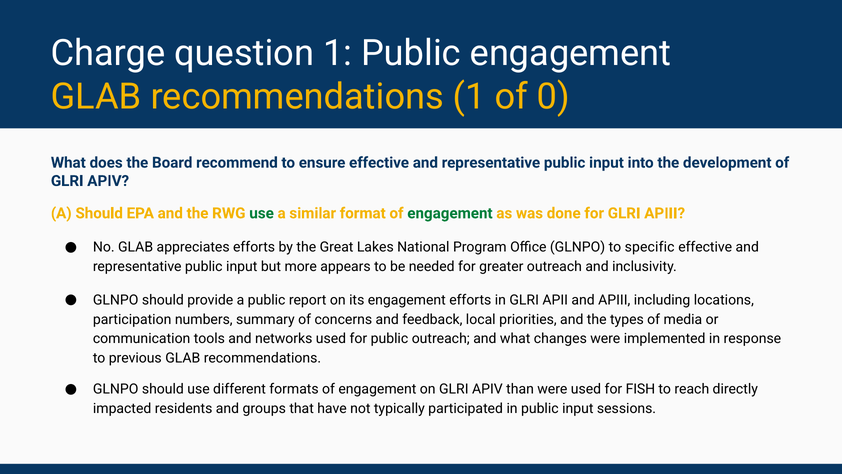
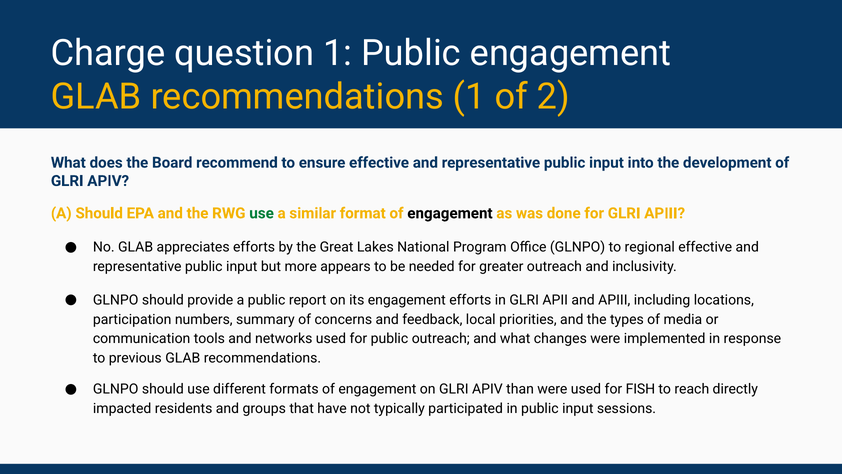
0: 0 -> 2 (553, 97)
engagement colour: green -> black (450, 213)
specific: specific -> regional (650, 247)
